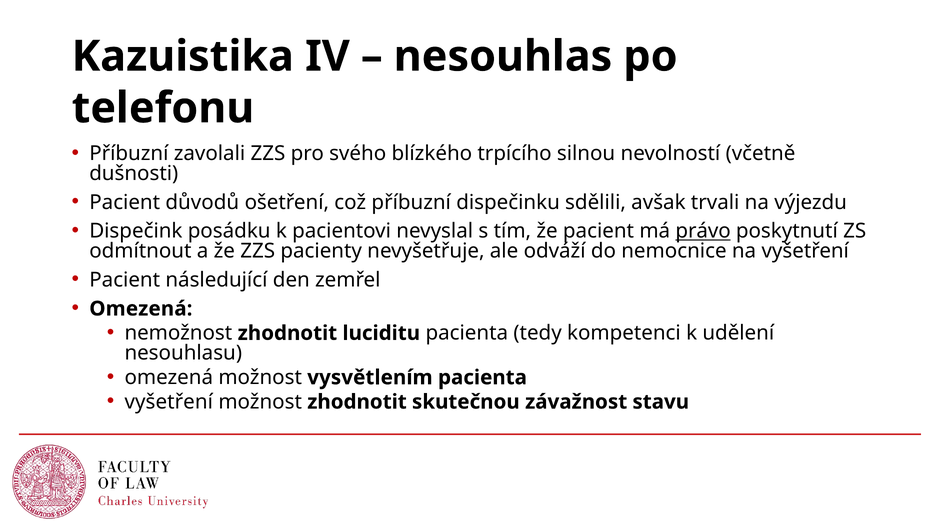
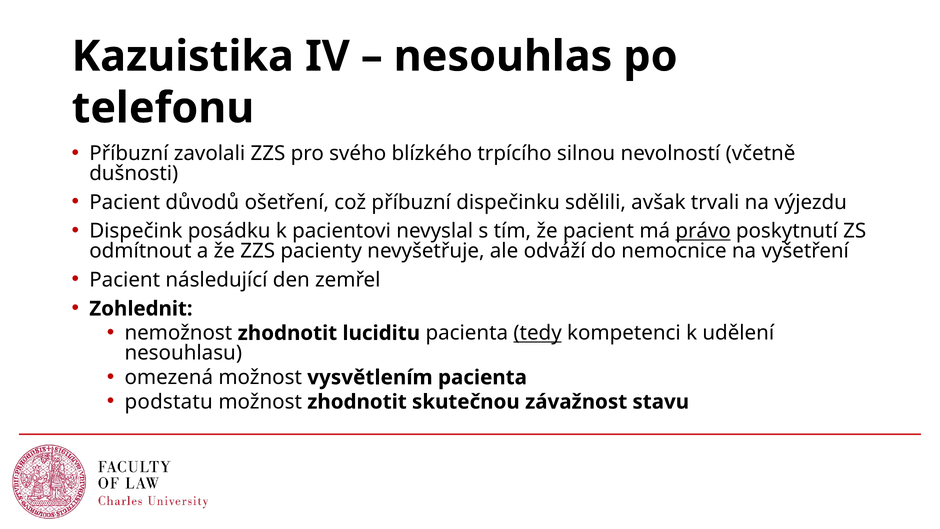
Omezená: Omezená -> Zohlednit (141, 309)
tedy underline: none -> present (538, 333)
vyšetření: vyšetření -> podstatu (169, 402)
